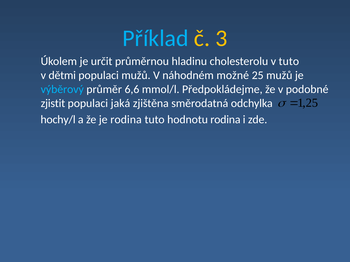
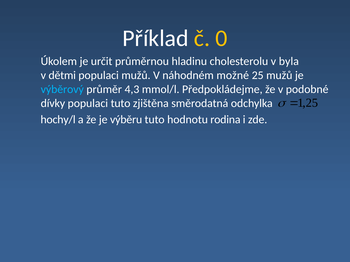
Příklad colour: light blue -> white (156, 38)
3: 3 -> 0 (221, 38)
v tuto: tuto -> byla (289, 62)
6,6: 6,6 -> 4,3 (132, 90)
zjistit: zjistit -> dívky (53, 104)
populaci jaká: jaká -> tuto (121, 104)
je rodina: rodina -> výběru (126, 120)
